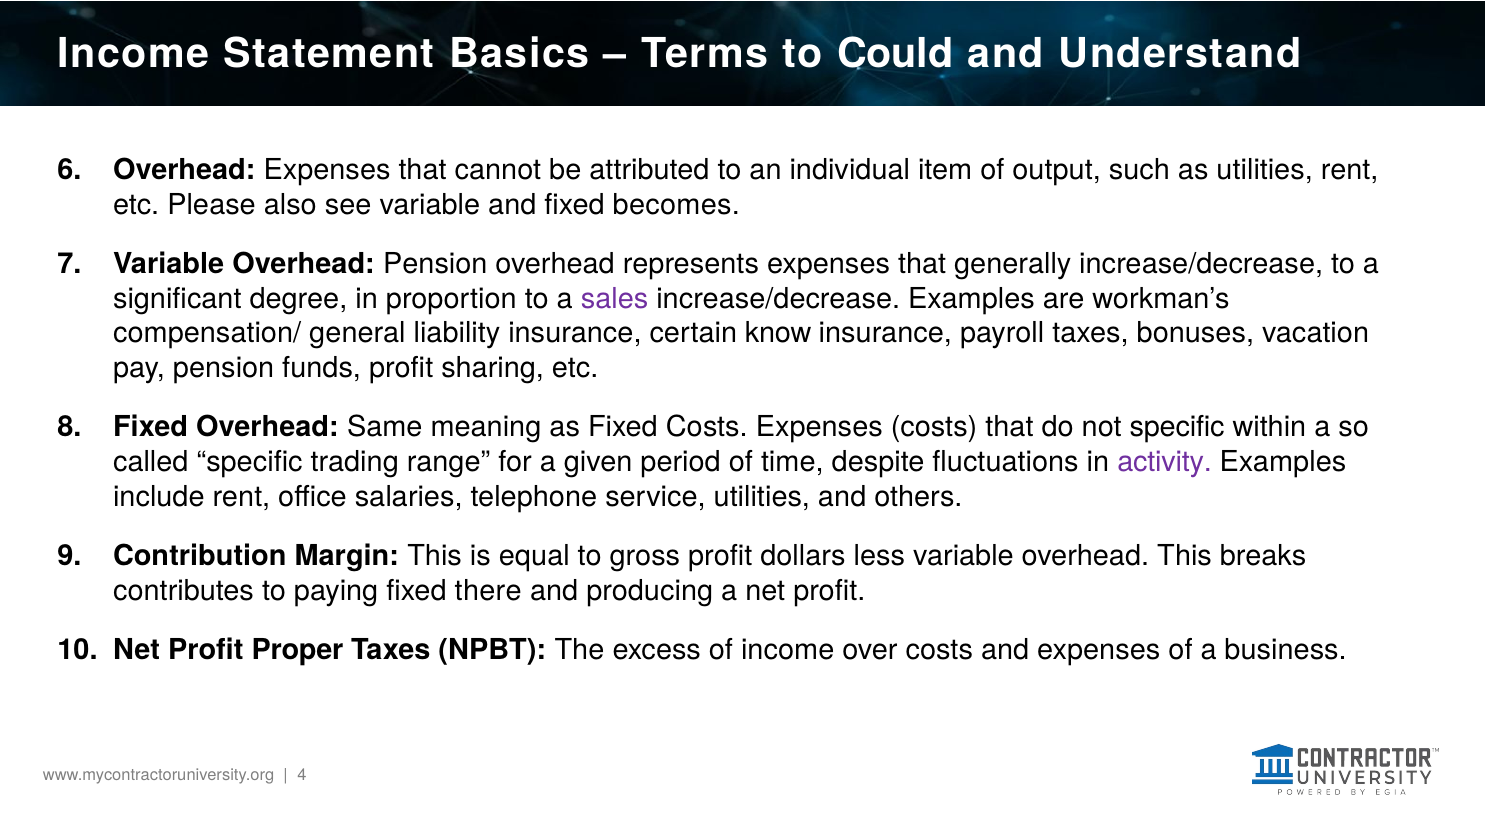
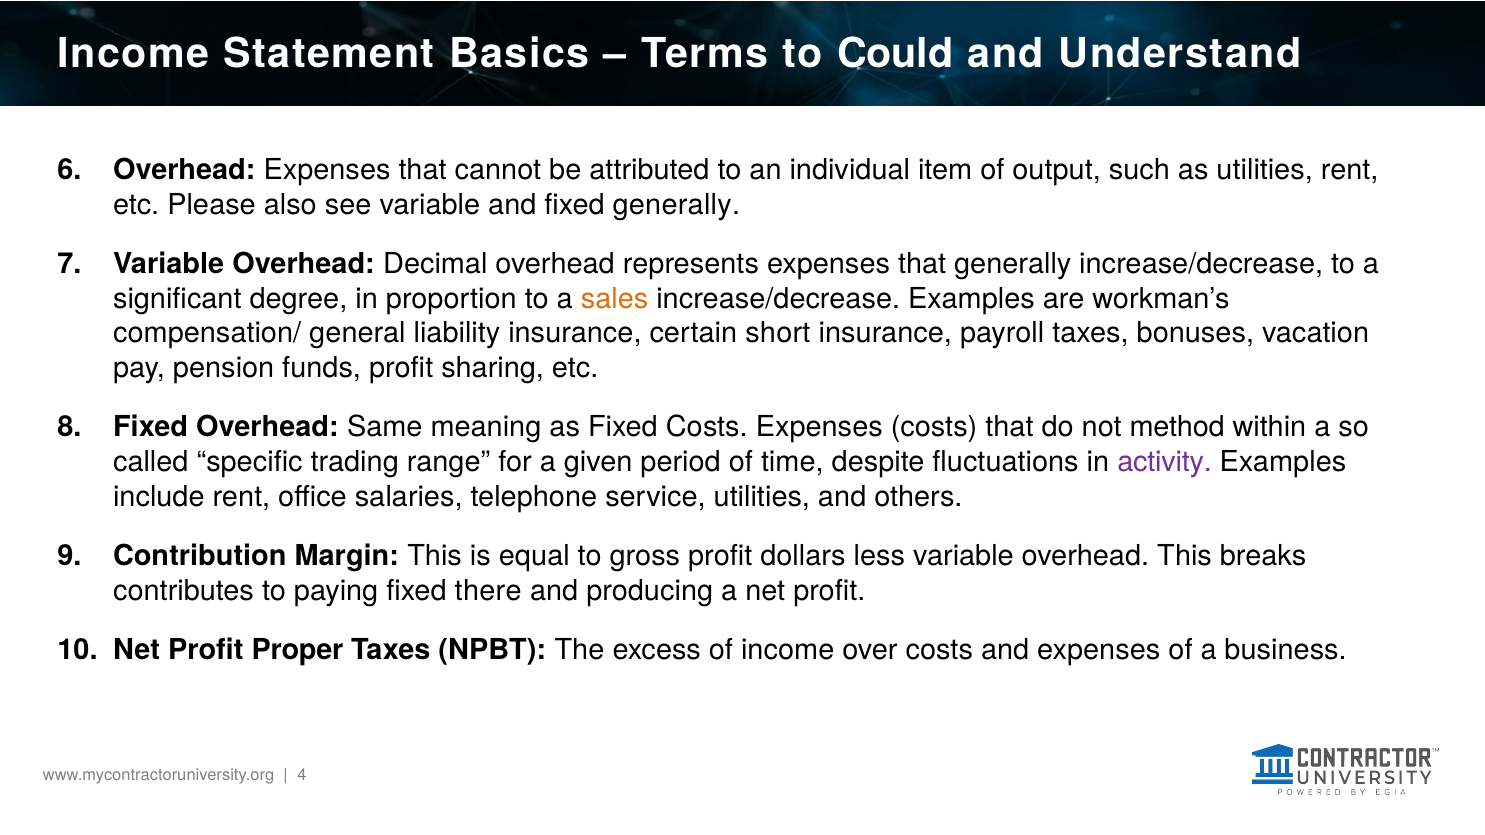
fixed becomes: becomes -> generally (676, 205)
Overhead Pension: Pension -> Decimal (435, 264)
sales colour: purple -> orange (615, 299)
know: know -> short (778, 333)
not specific: specific -> method (1177, 427)
